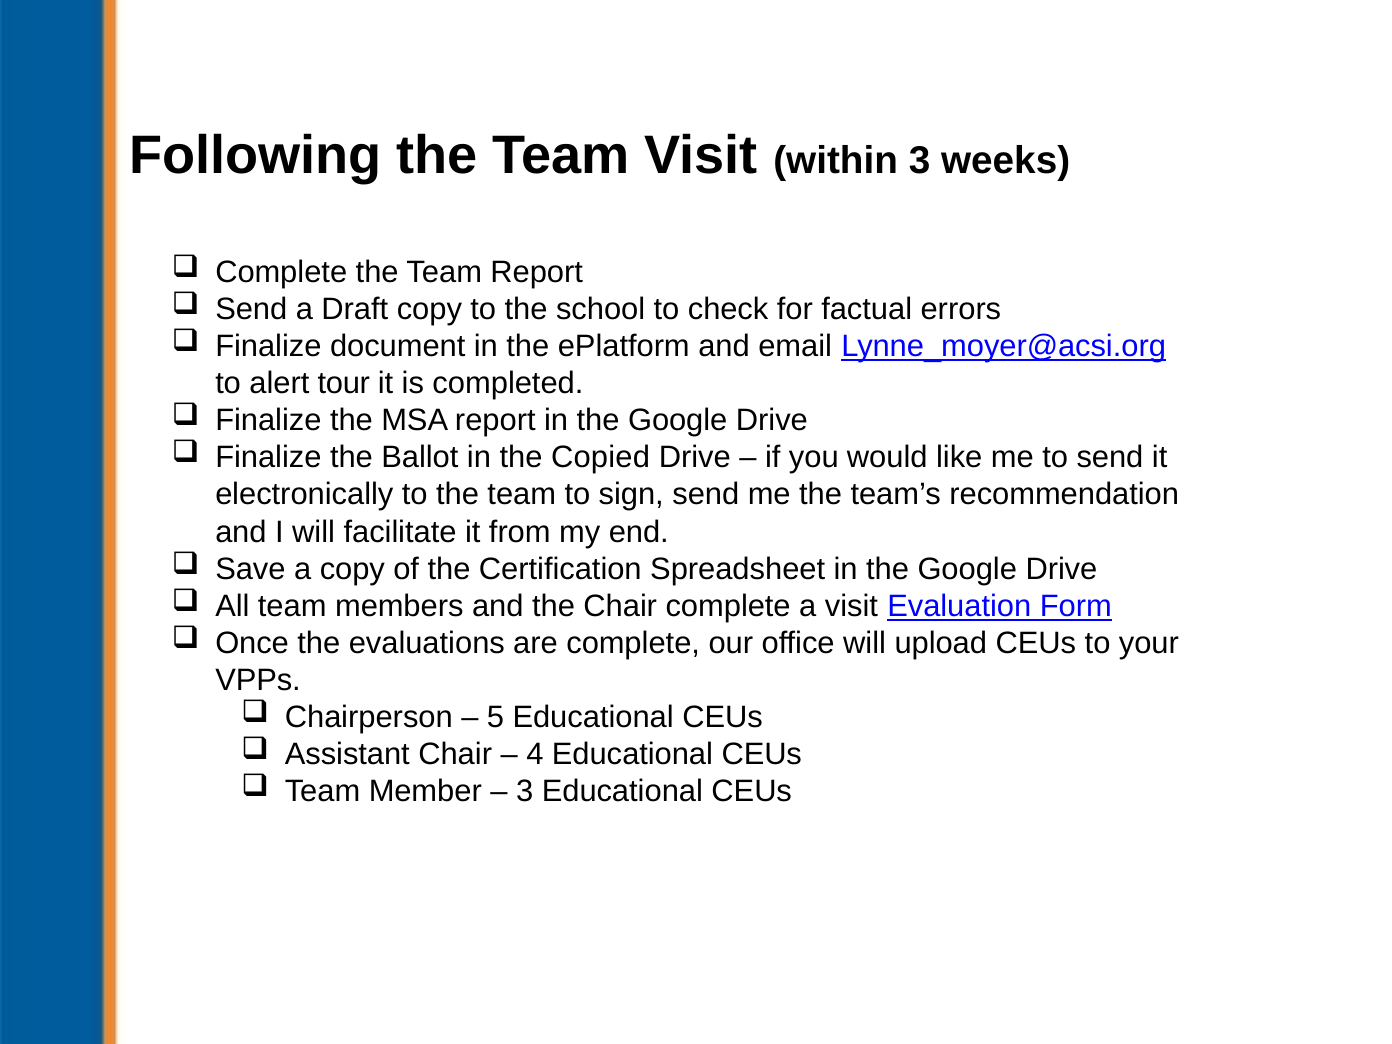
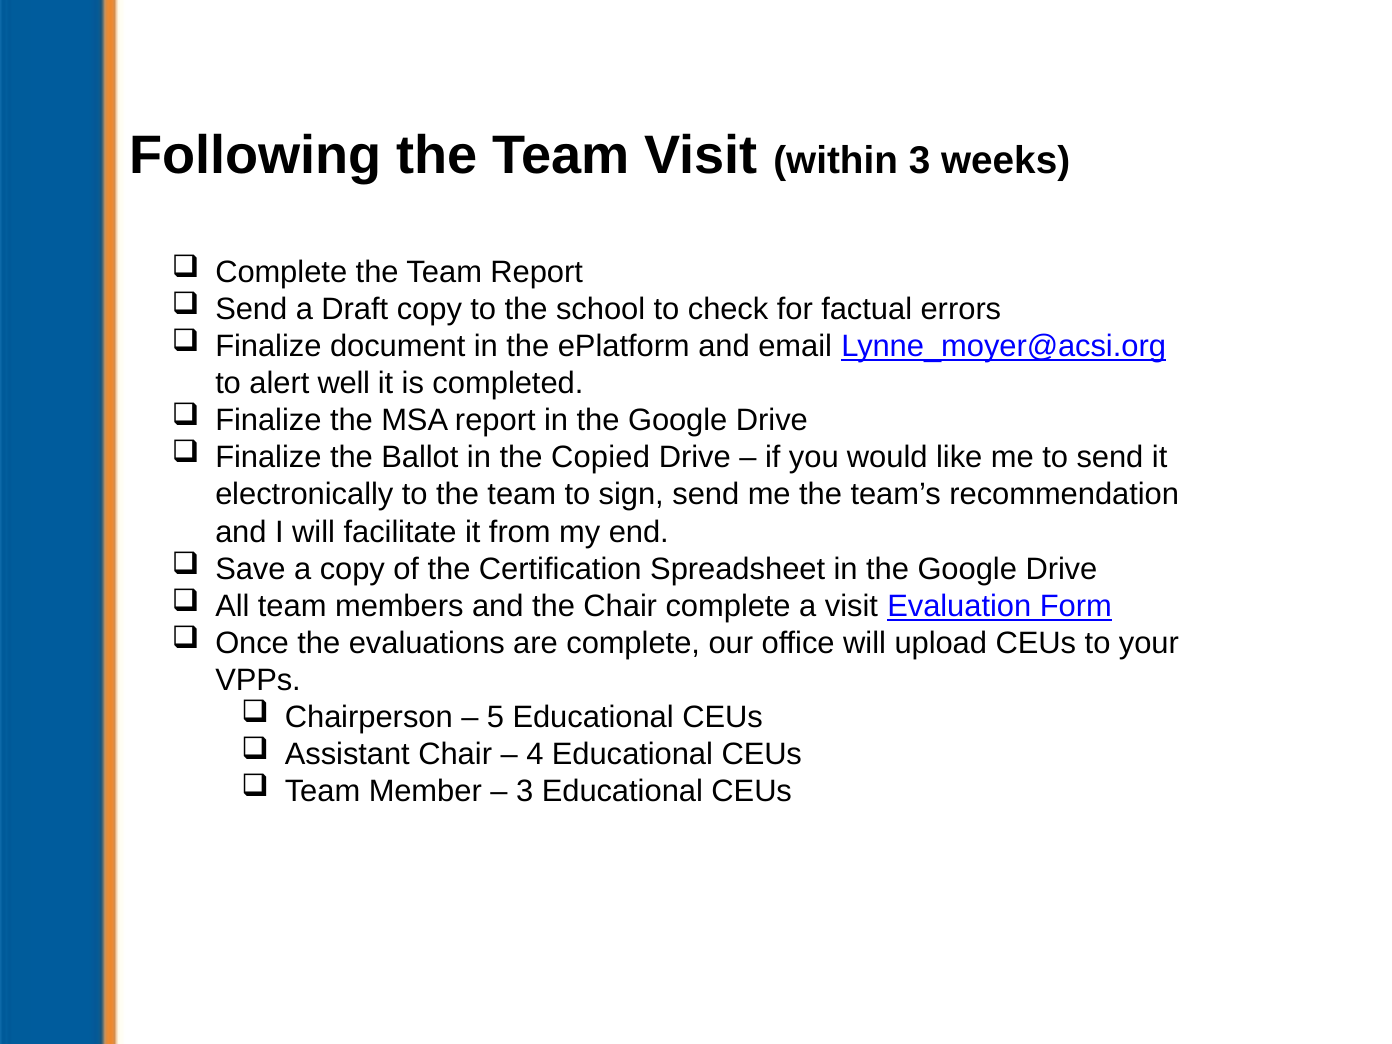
tour: tour -> well (344, 383)
